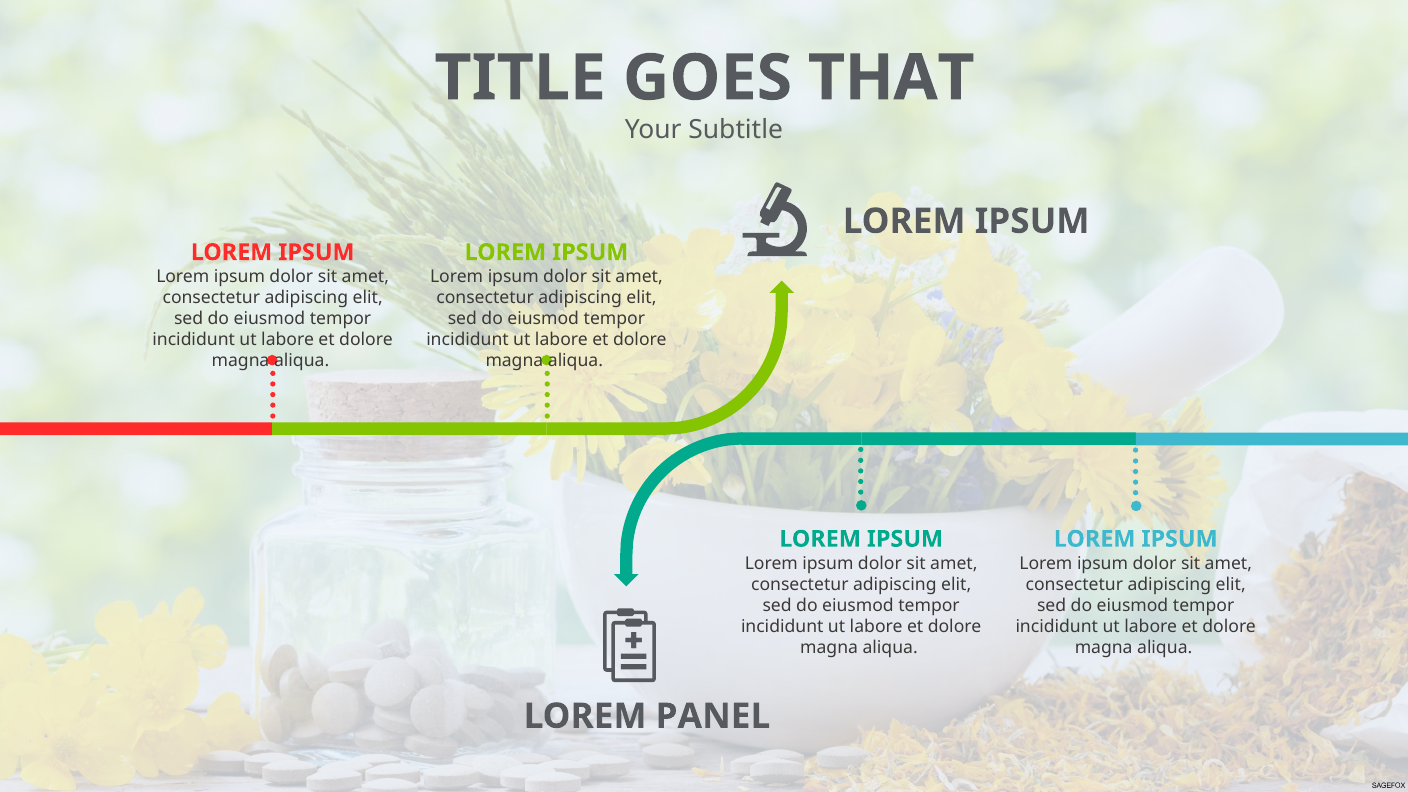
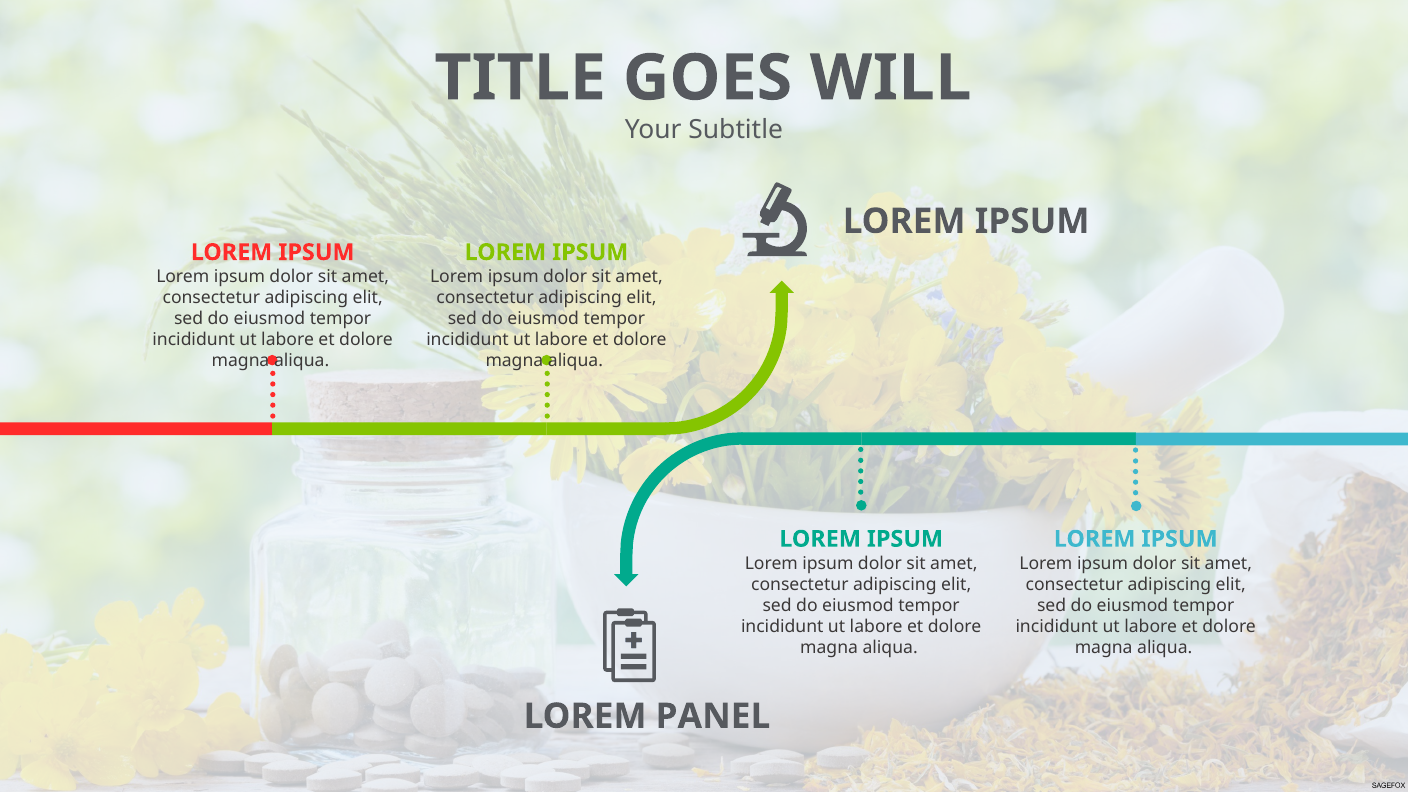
THAT: THAT -> WILL (891, 78)
